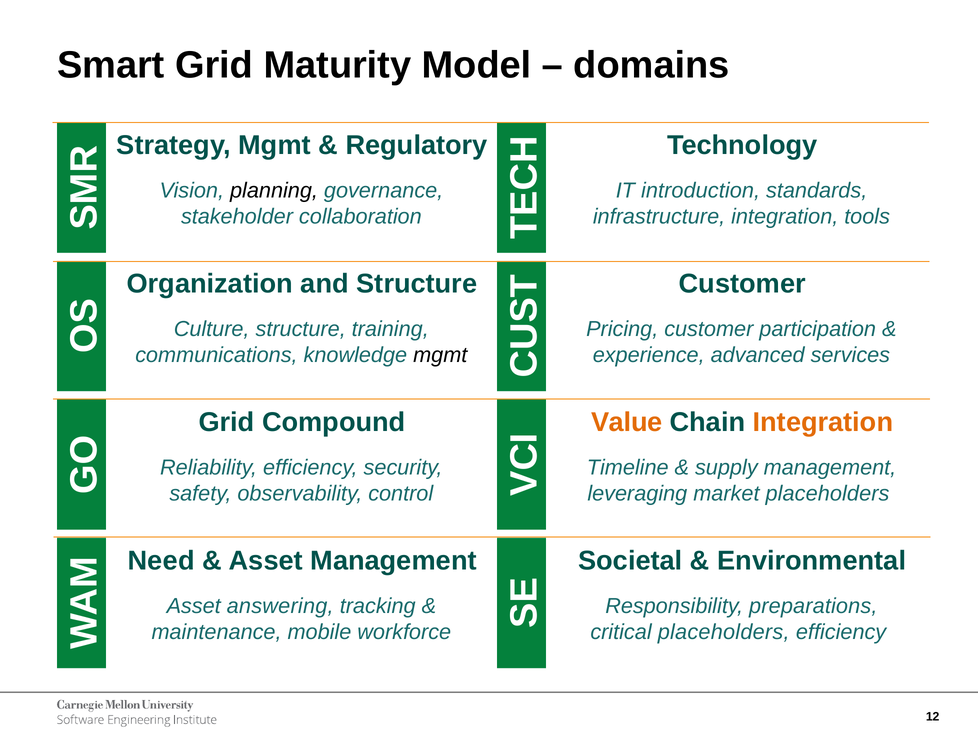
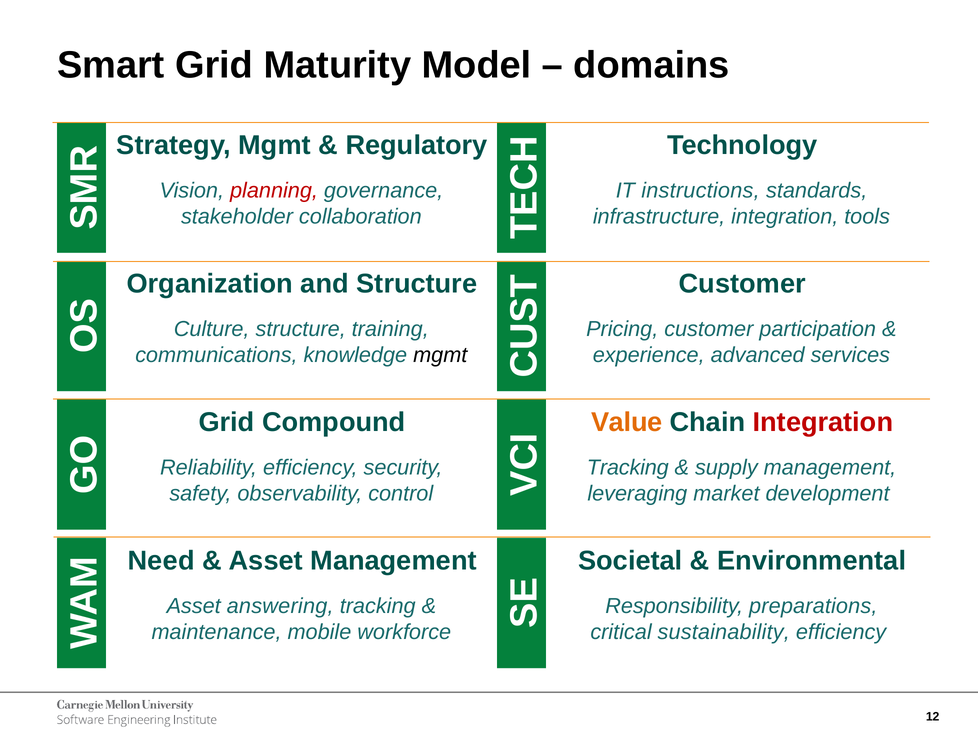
planning colour: black -> red (274, 191)
introduction: introduction -> instructions (700, 191)
Integration colour: orange -> red (823, 423)
Timeline: Timeline -> Tracking (628, 468)
market placeholders: placeholders -> development (828, 494)
critical placeholders: placeholders -> sustainability (724, 633)
